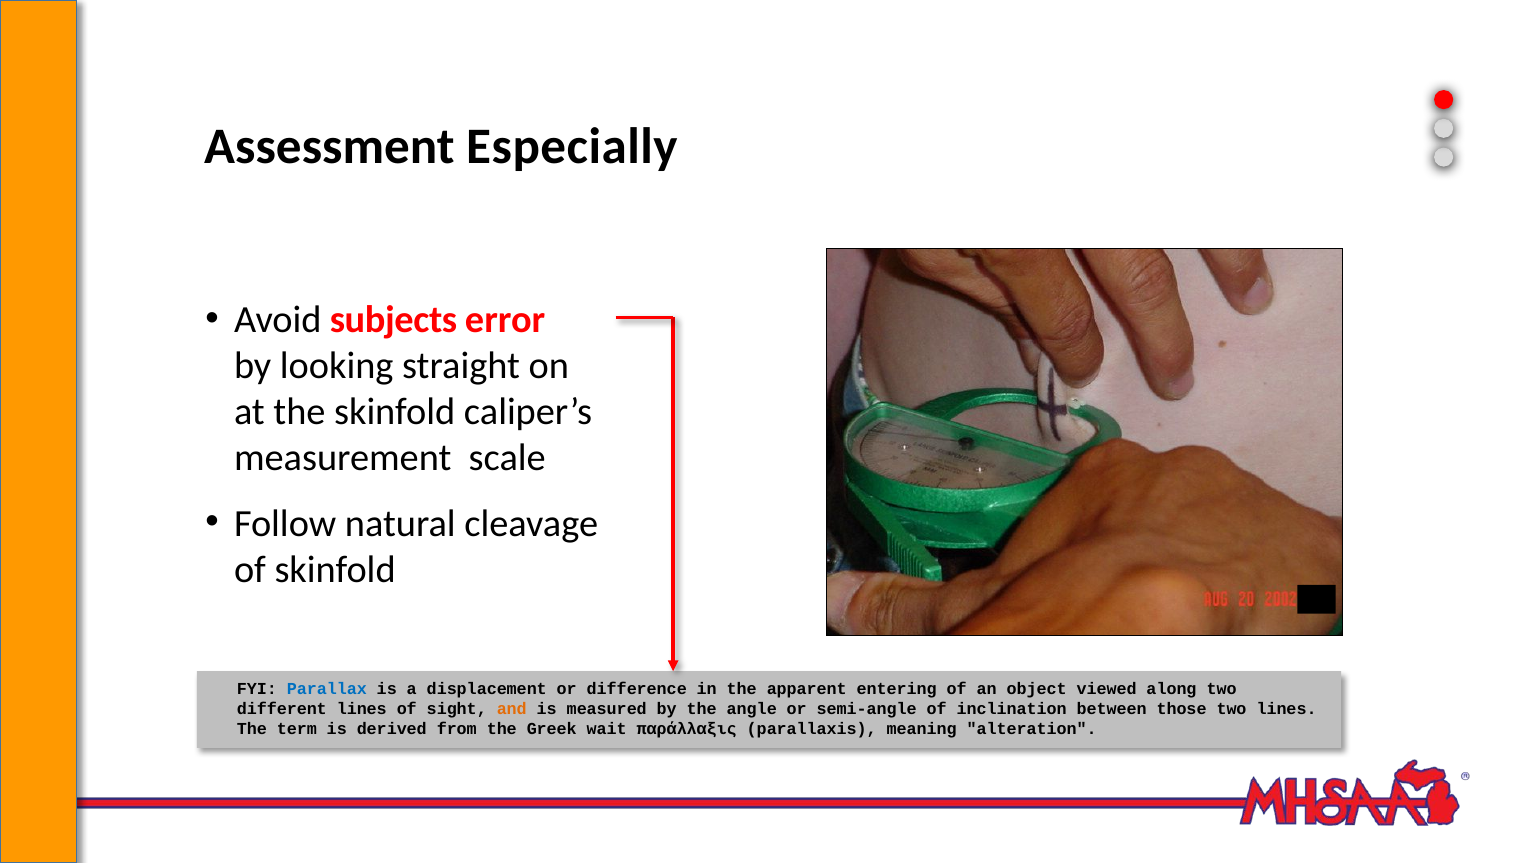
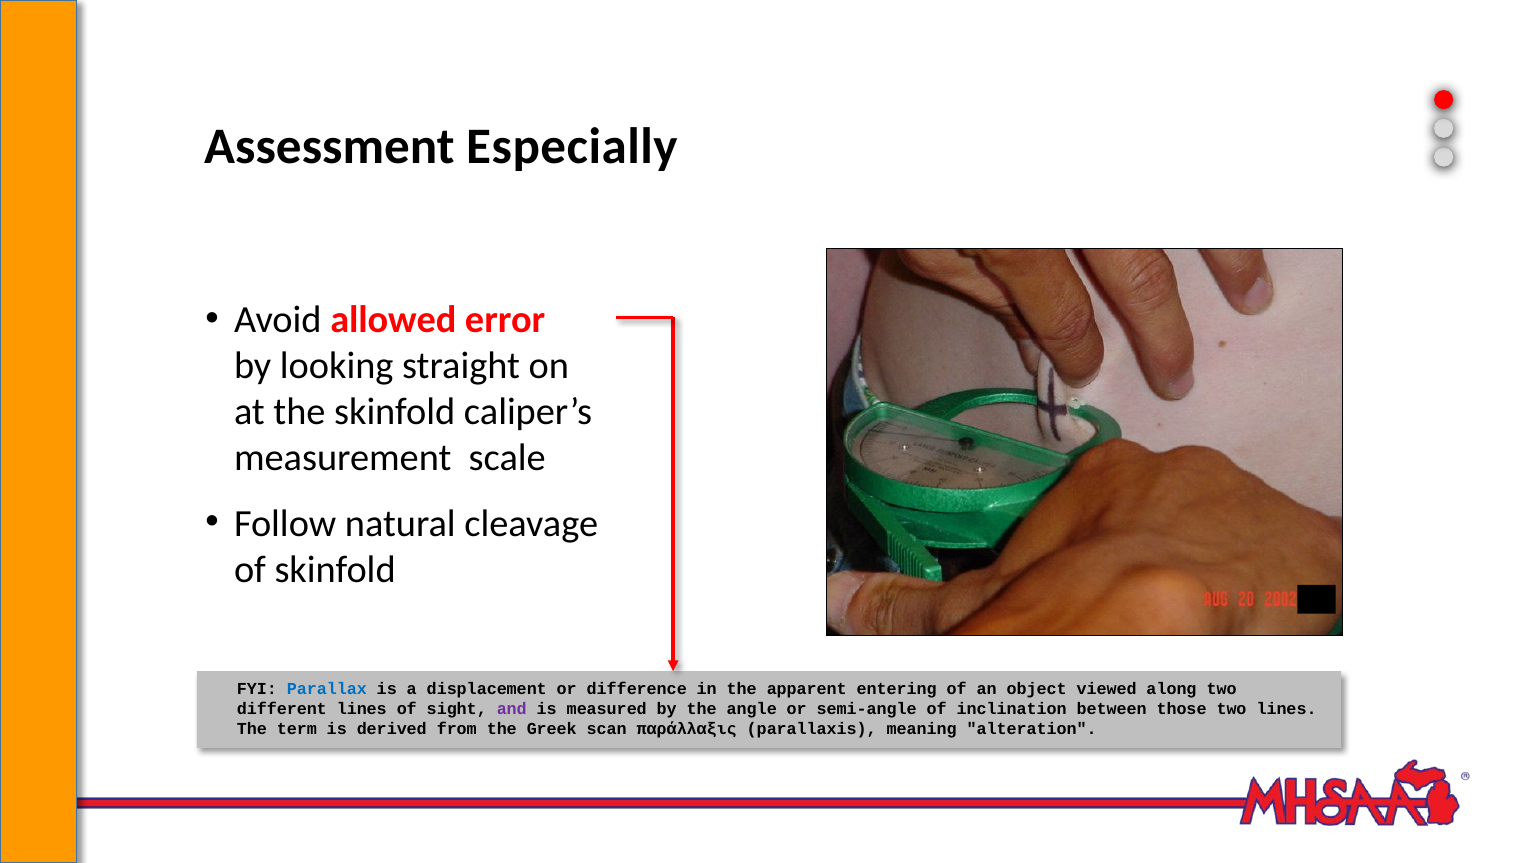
subjects: subjects -> allowed (393, 320)
and colour: orange -> purple (512, 709)
wait: wait -> scan (607, 729)
